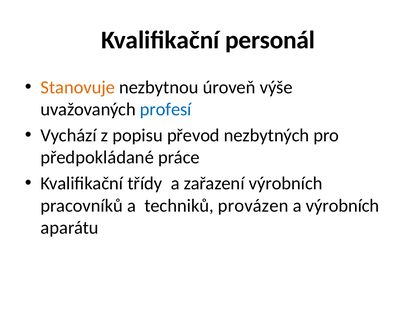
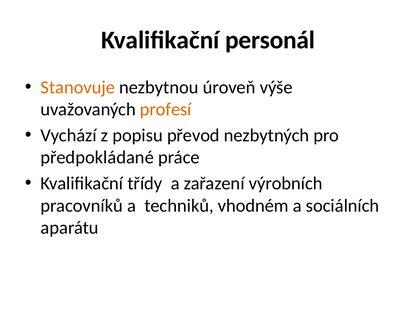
profesí colour: blue -> orange (166, 109)
provázen: provázen -> vhodném (253, 206)
a výrobních: výrobních -> sociálních (343, 206)
